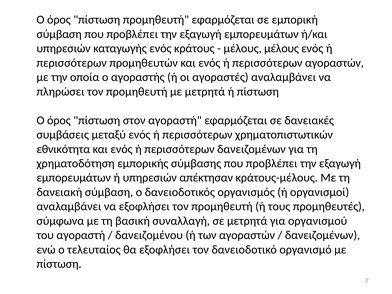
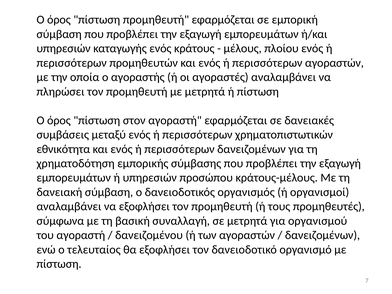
μέλους μέλους: μέλους -> πλοίου (281, 48)
απέκτησαν: απέκτησαν -> προσώπου (206, 178)
